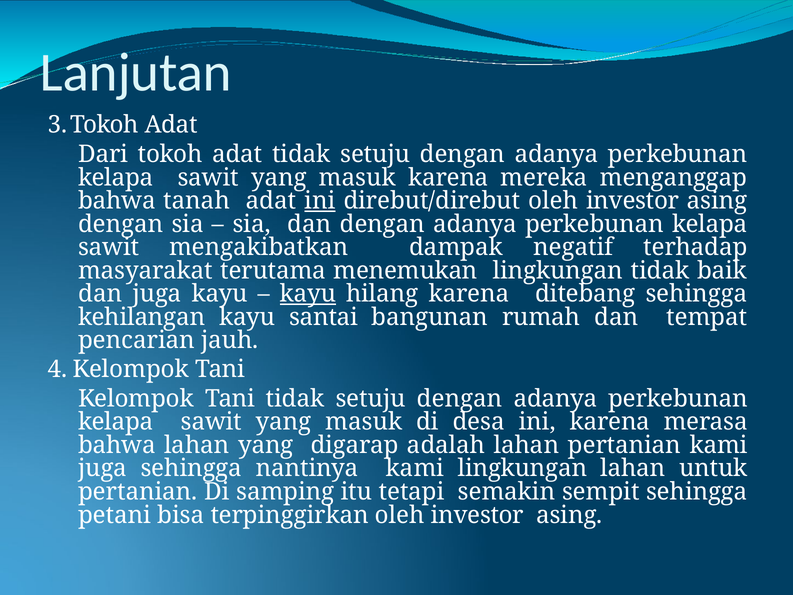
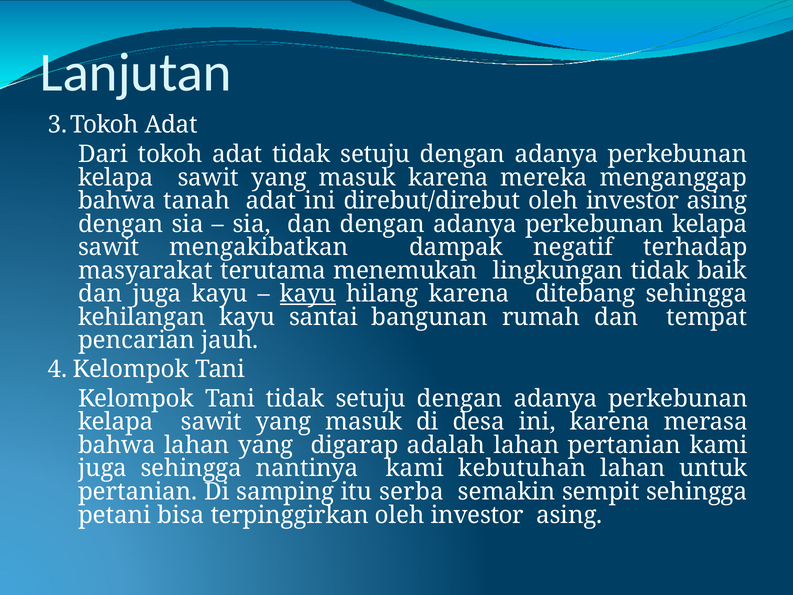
ini underline: present -> none (320, 201)
kami lingkungan: lingkungan -> kebutuhan (522, 468)
tetapi: tetapi -> serba (412, 492)
